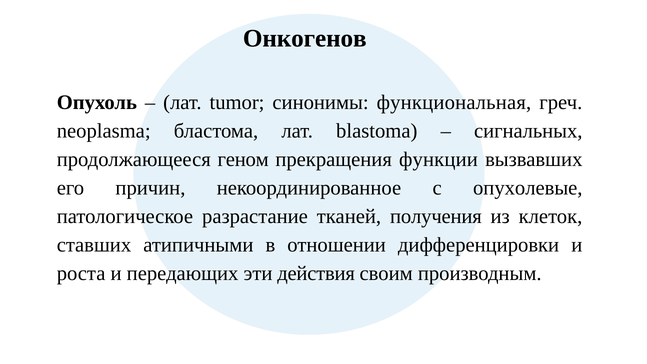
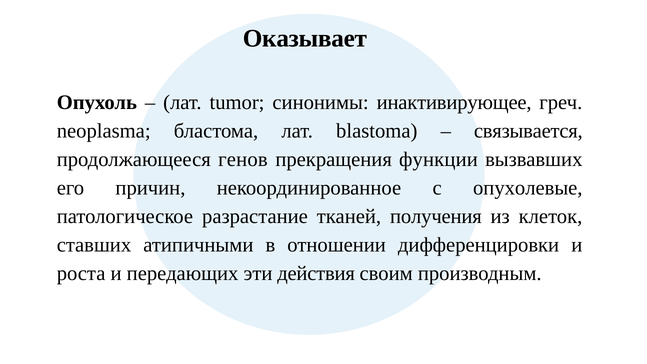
Онкогенов: Онкогенов -> Оказывает (305, 39)
функциональная: функциональная -> инактивирующее (454, 103)
сигнальных: сигнальных -> связывается (528, 131)
геном: геном -> генов (243, 160)
